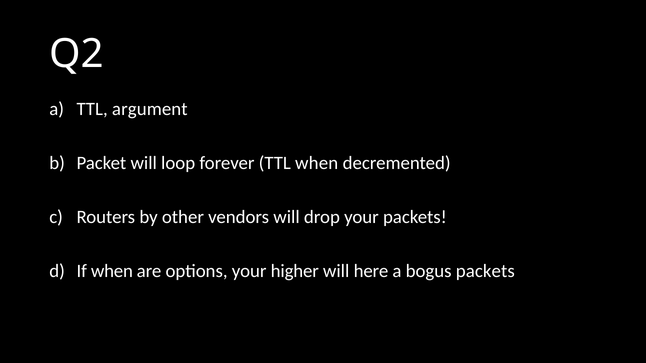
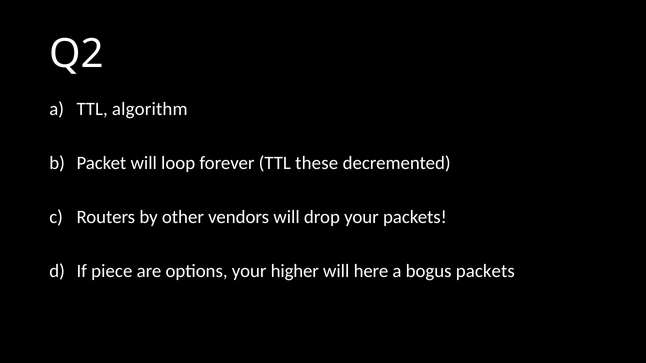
argument: argument -> algorithm (150, 109)
TTL when: when -> these (317, 163)
If when: when -> piece (112, 271)
